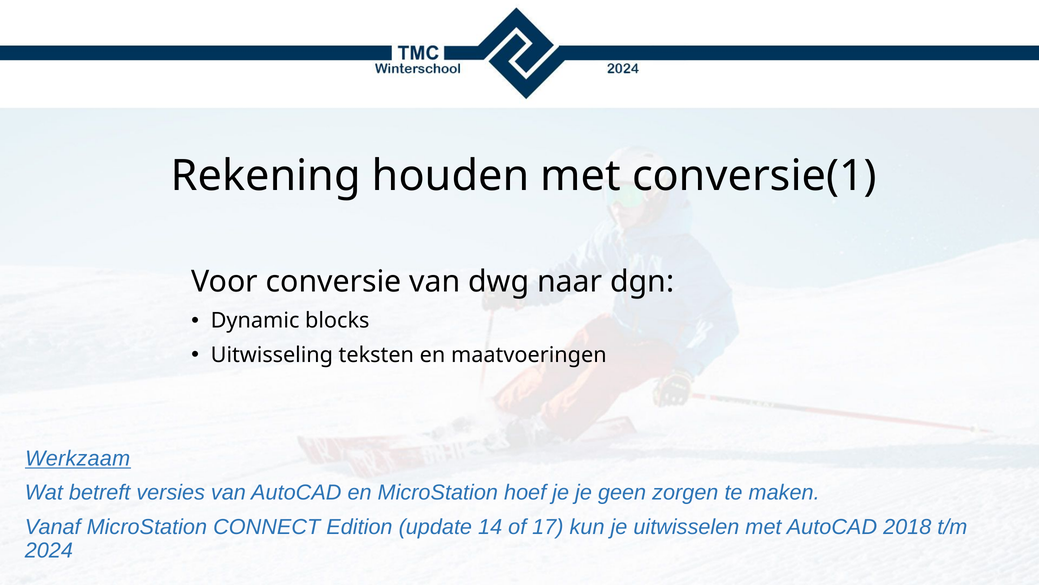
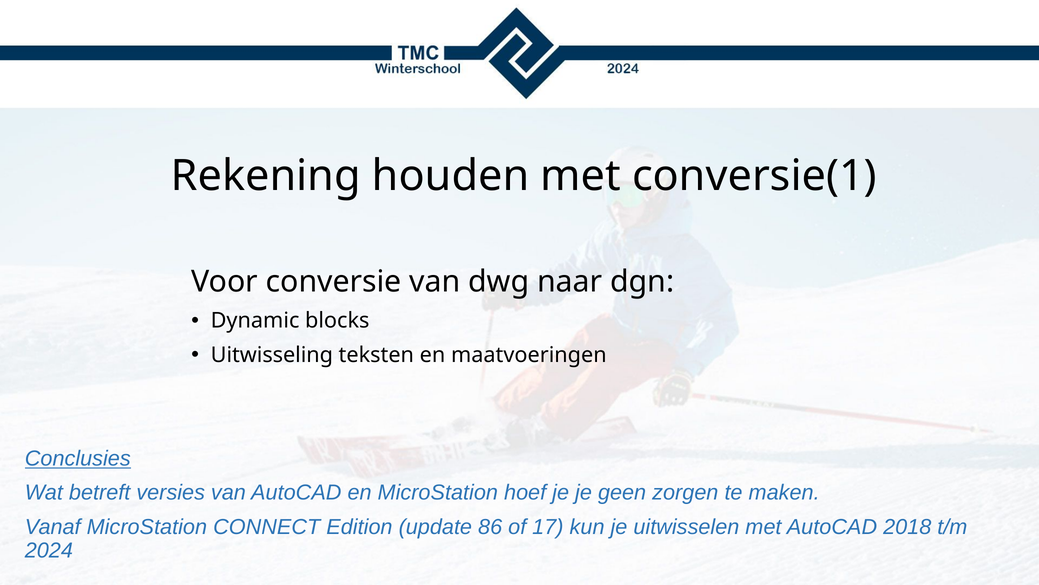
Werkzaam: Werkzaam -> Conclusies (78, 458)
14: 14 -> 86 (490, 526)
